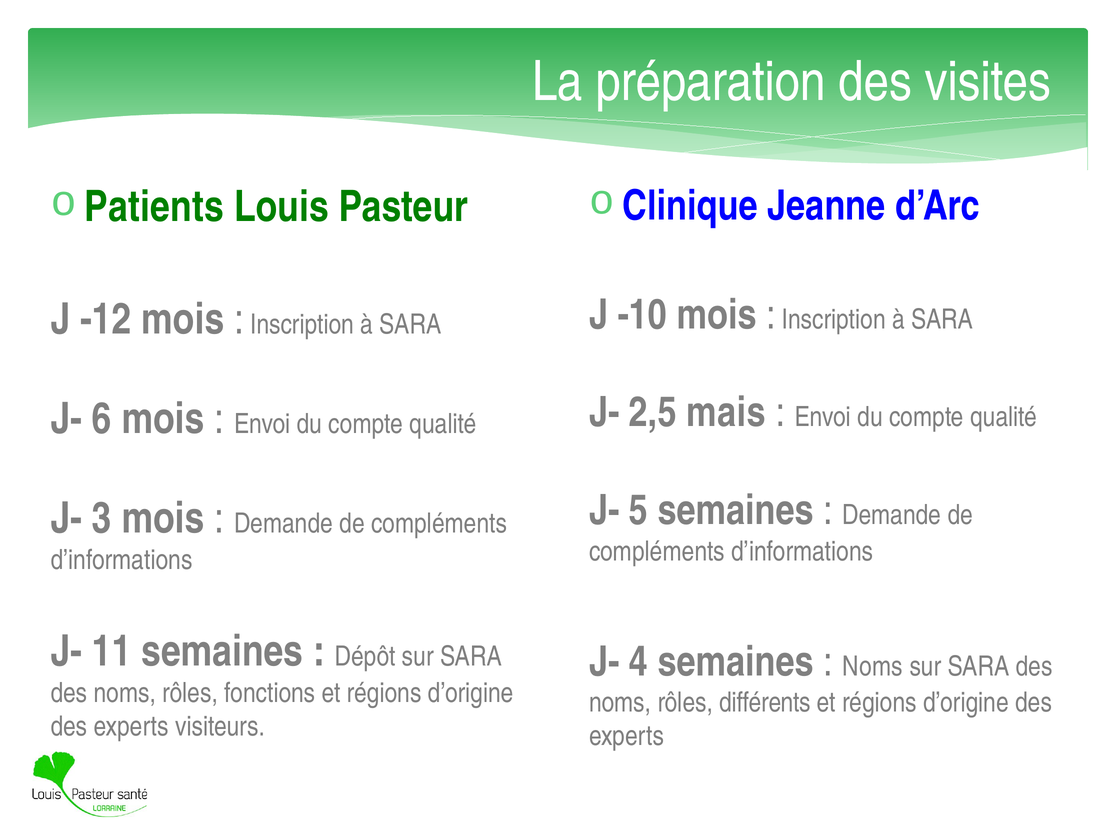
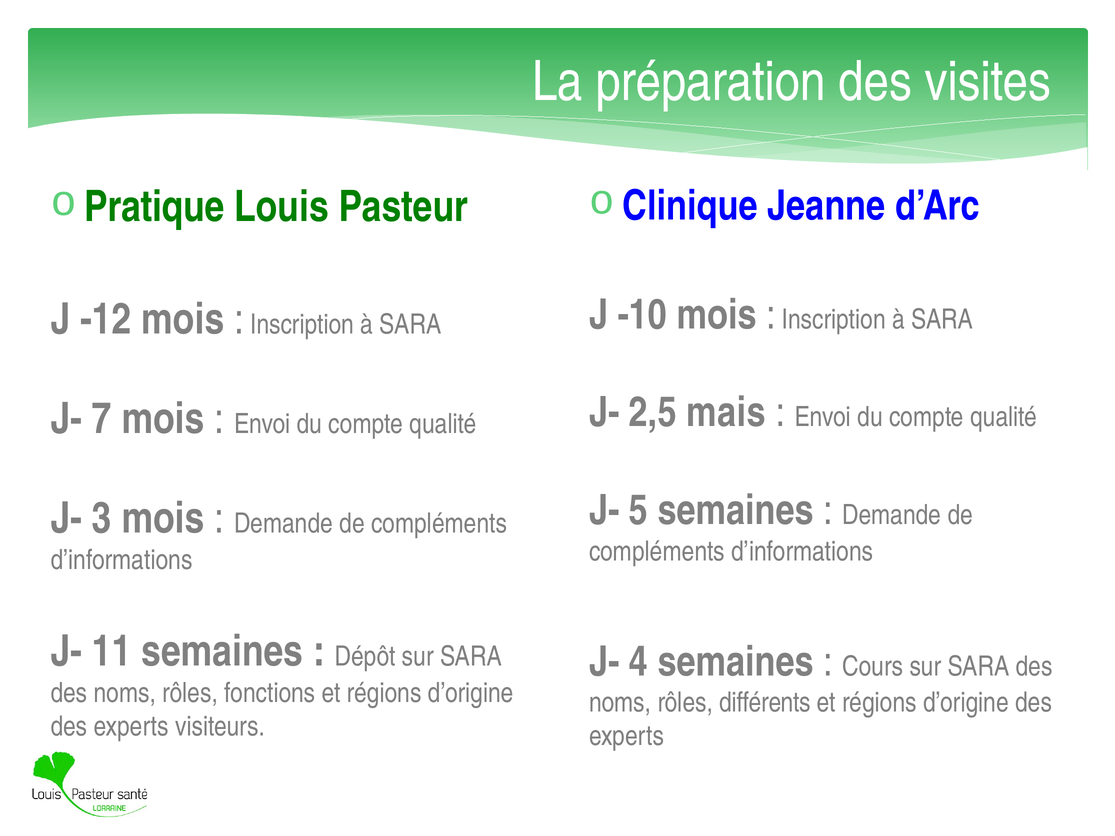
Patients: Patients -> Pratique (154, 207)
6: 6 -> 7 (102, 419)
Noms: Noms -> Cours (873, 667)
